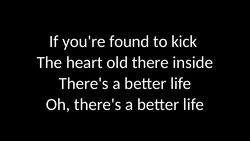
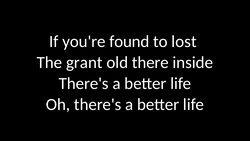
kick: kick -> lost (184, 41)
heart: heart -> grant (84, 62)
